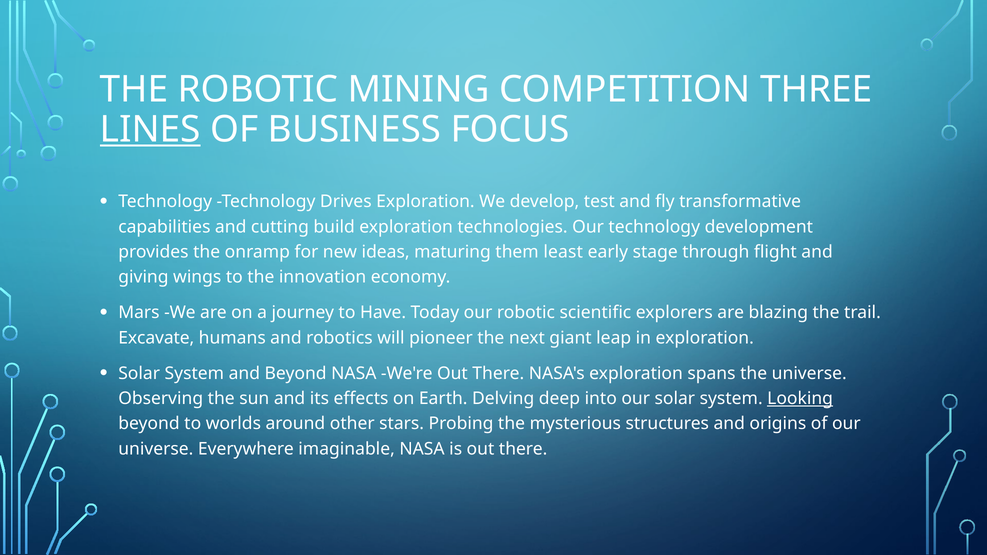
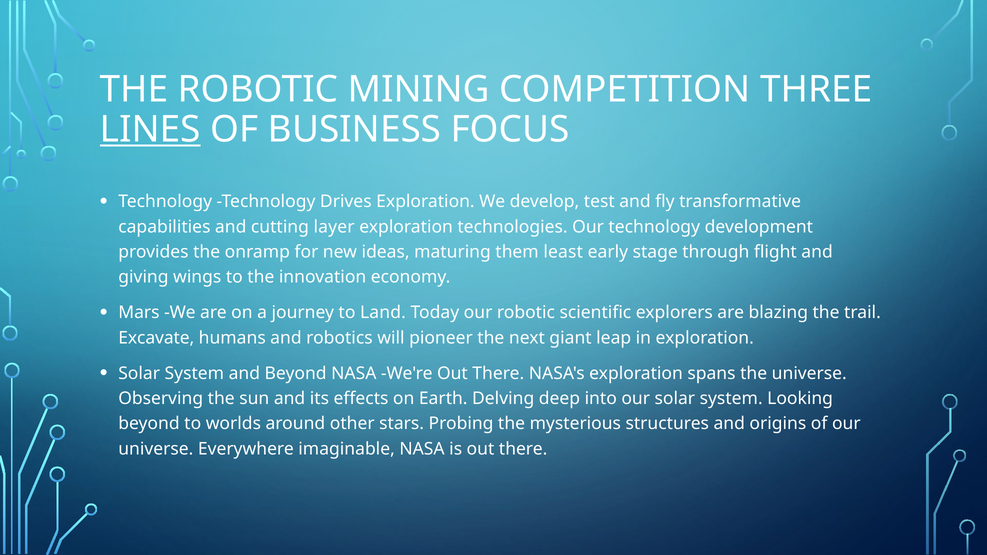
build: build -> layer (334, 227)
Have: Have -> Land (383, 313)
Looking underline: present -> none (800, 399)
